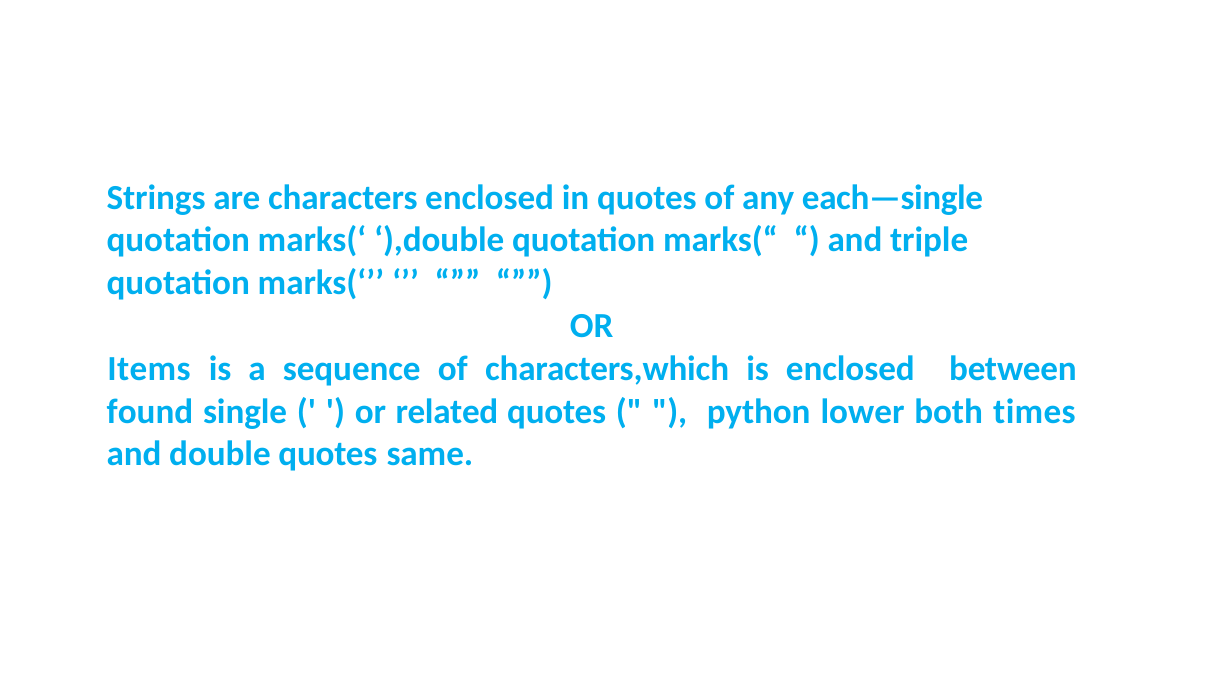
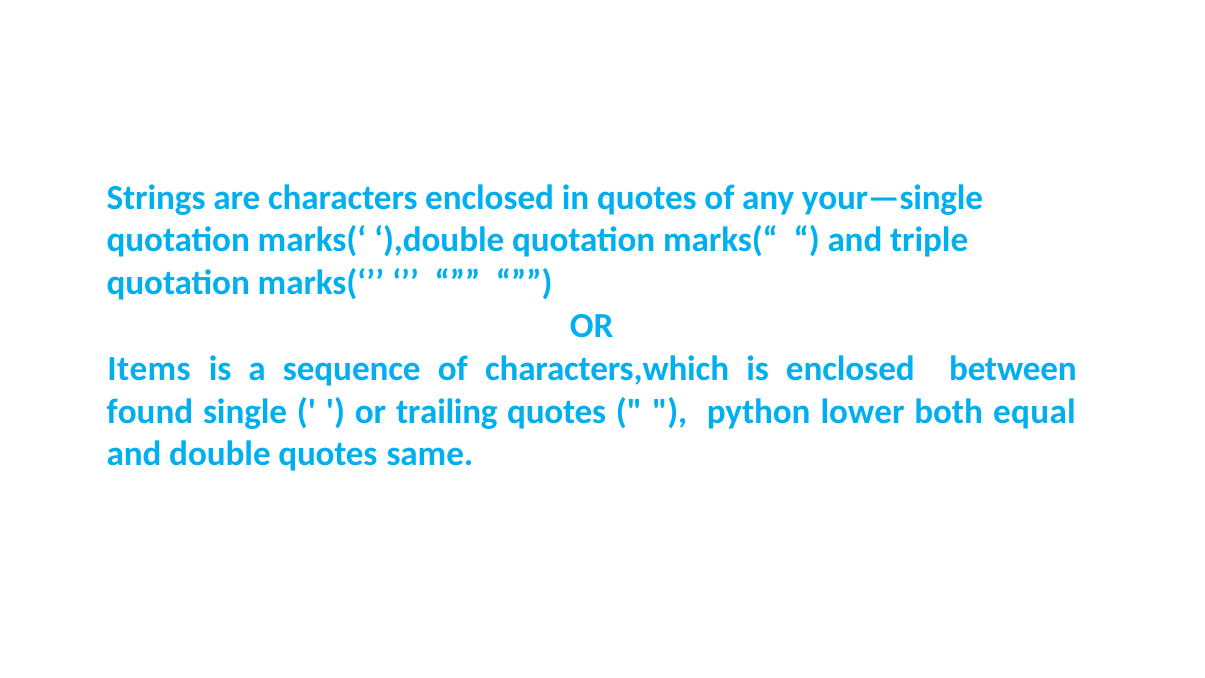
each—single: each—single -> your—single (892, 198)
related: related -> trailing (447, 411)
times: times -> equal (1034, 411)
